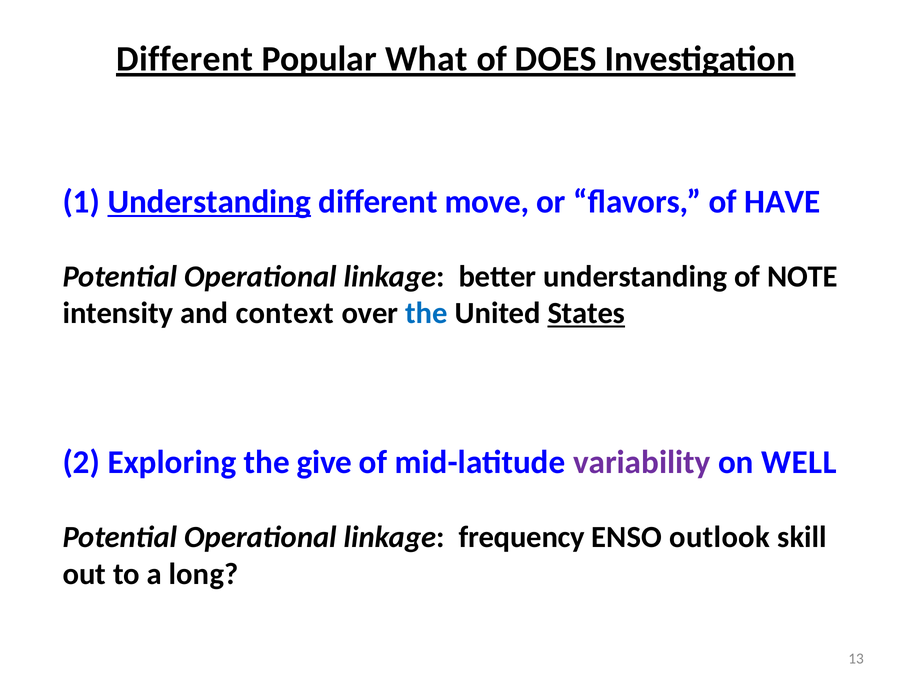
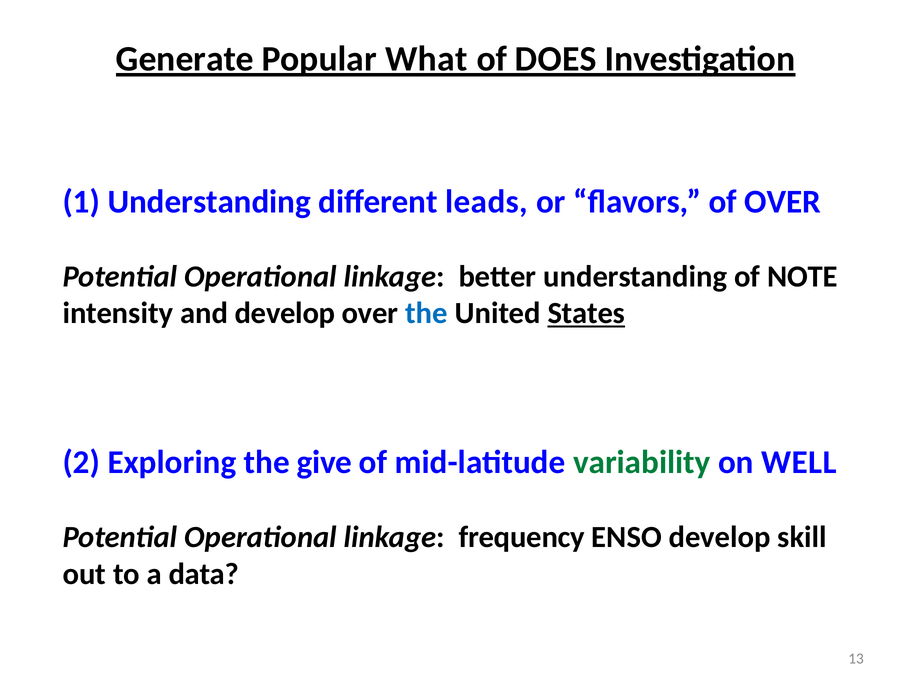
Different: Different -> Generate (185, 59)
Understanding underline: present -> none (209, 201)
move: move -> leads (487, 201)
of HAVE: HAVE -> OVER (782, 201)
and context: context -> develop (285, 313)
variability colour: purple -> green (642, 462)
ENSO outlook: outlook -> develop (720, 537)
long: long -> data (204, 573)
